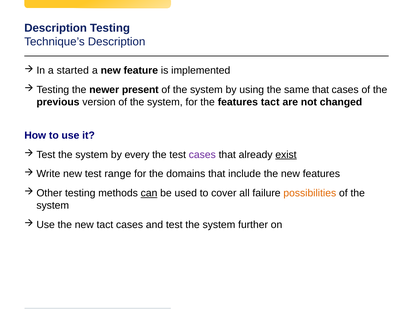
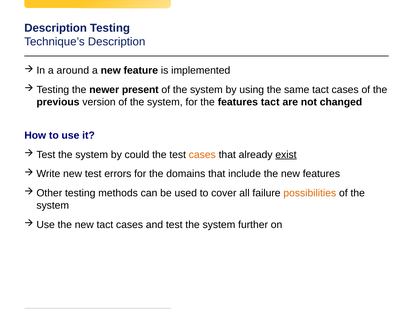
started: started -> around (73, 71)
same that: that -> tact (321, 90)
every: every -> could (137, 155)
cases colour: purple -> orange (202, 155)
range: range -> errors (118, 174)
can underline: present -> none (149, 194)
